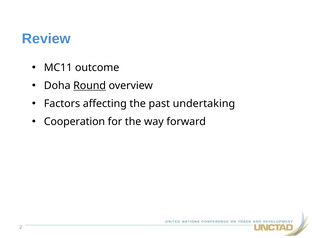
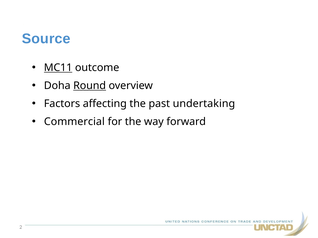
Review: Review -> Source (46, 39)
MC11 underline: none -> present (58, 68)
Cooperation: Cooperation -> Commercial (74, 122)
